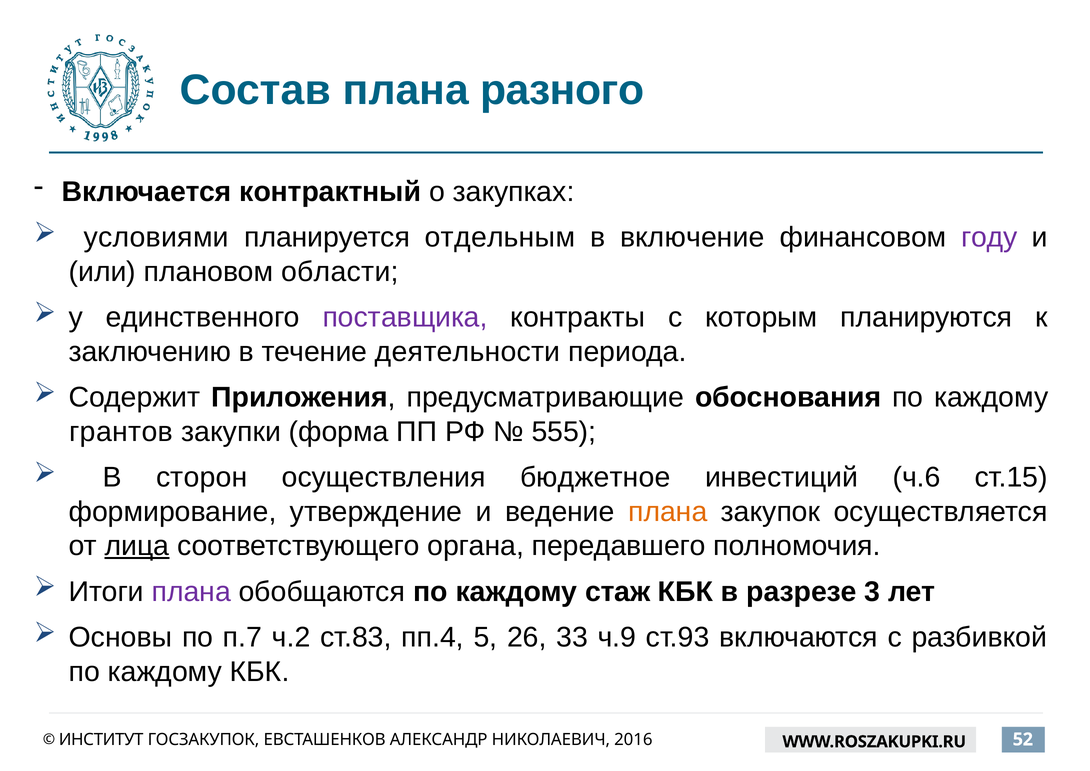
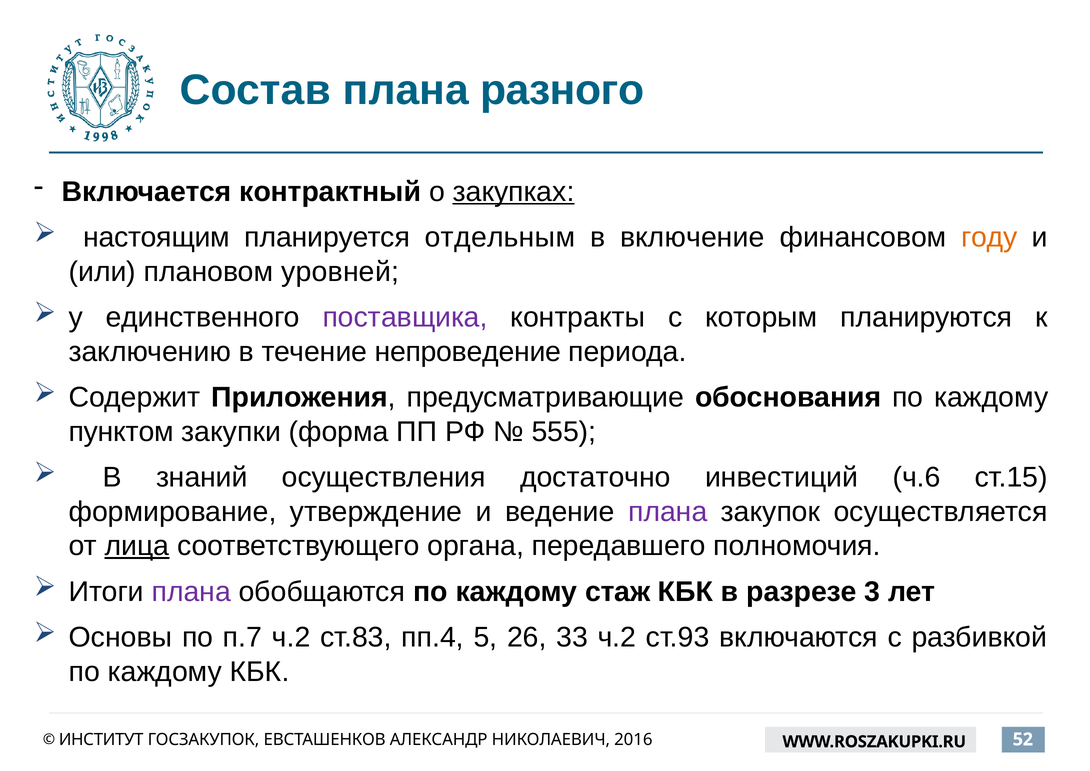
закупках underline: none -> present (514, 192)
условиями: условиями -> настоящим (157, 237)
году colour: purple -> orange (989, 237)
области: области -> уровней (340, 272)
деятельности: деятельности -> непроведение (468, 352)
грантов: грантов -> пунктом (121, 432)
сторон: сторон -> знаний (202, 477)
бюджетное: бюджетное -> достаточно (595, 477)
плана colour: orange -> purple (668, 512)
33 ч.9: ч.9 -> ч.2 (617, 637)
